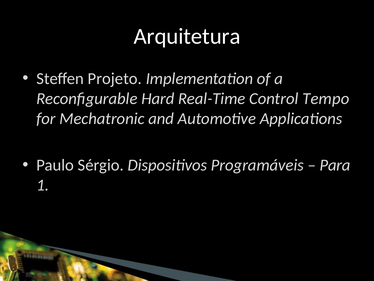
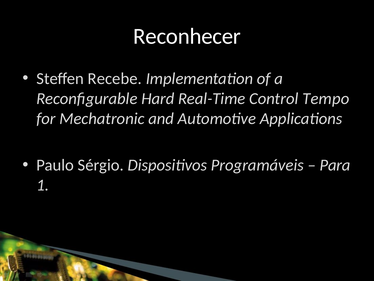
Arquitetura: Arquitetura -> Reconhecer (187, 36)
Projeto: Projeto -> Recebe (115, 78)
